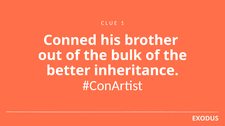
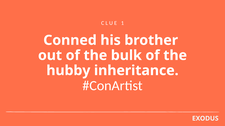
better: better -> hubby (68, 71)
